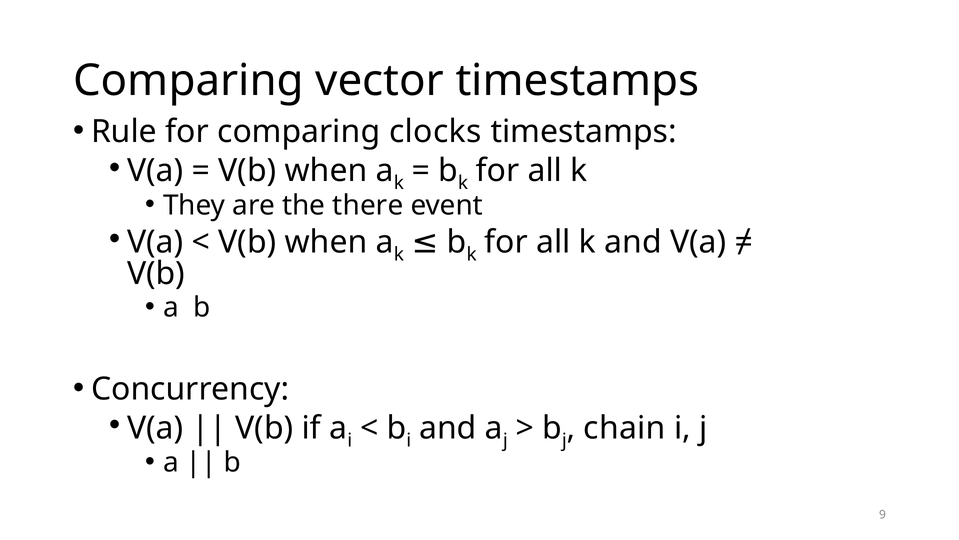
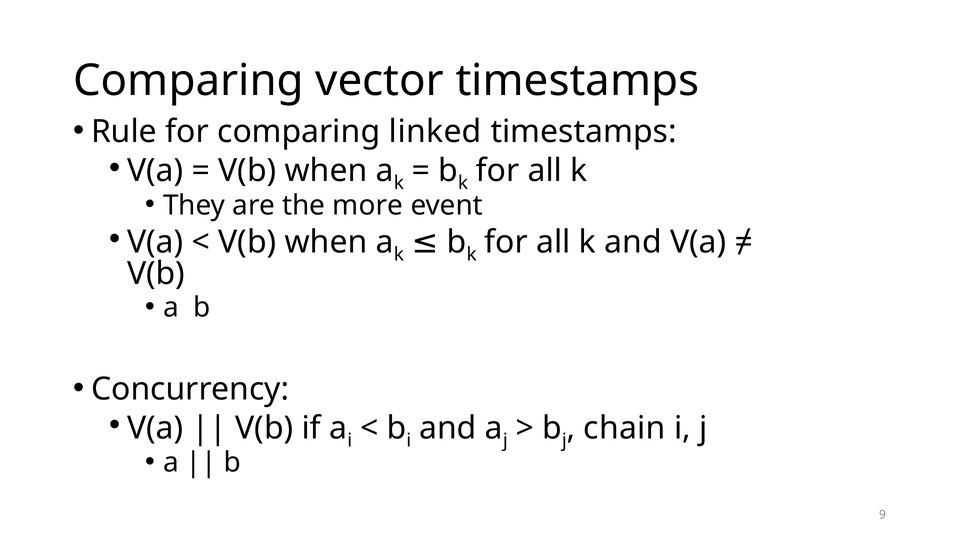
clocks: clocks -> linked (435, 132)
there: there -> more (368, 205)
